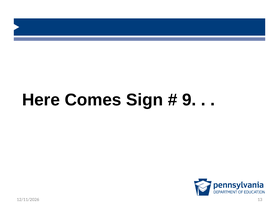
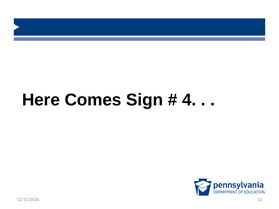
9: 9 -> 4 (189, 100)
